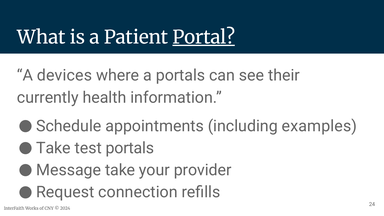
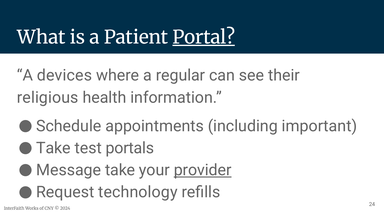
a portals: portals -> regular (180, 75)
currently: currently -> religious (48, 98)
examples: examples -> important (319, 126)
provider underline: none -> present (203, 170)
connection: connection -> technology (138, 192)
